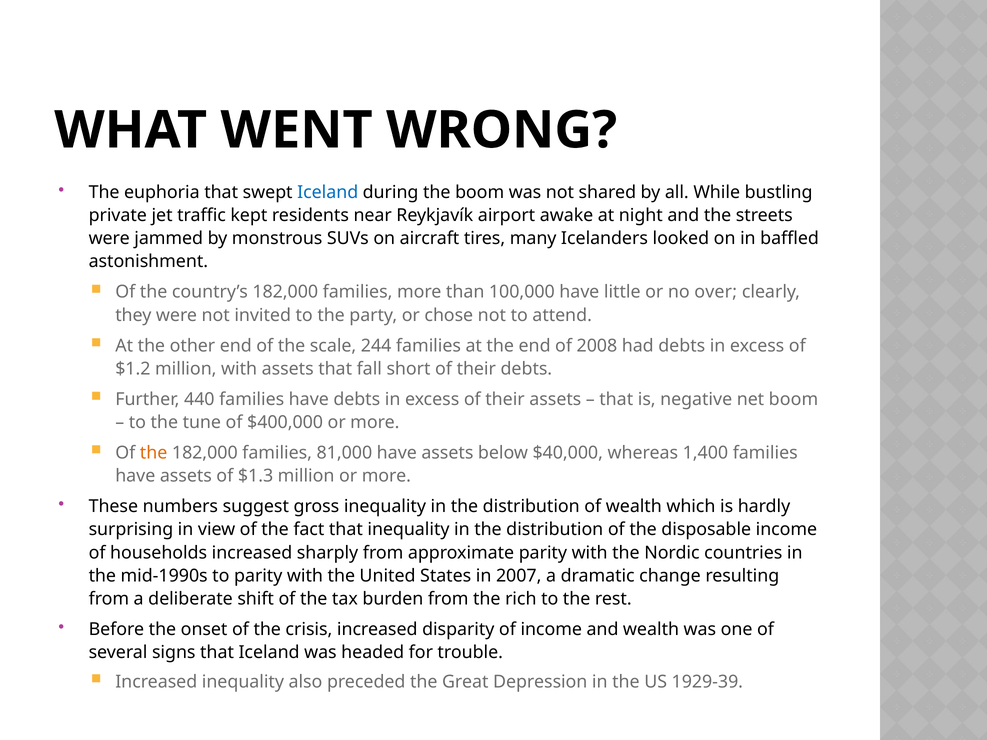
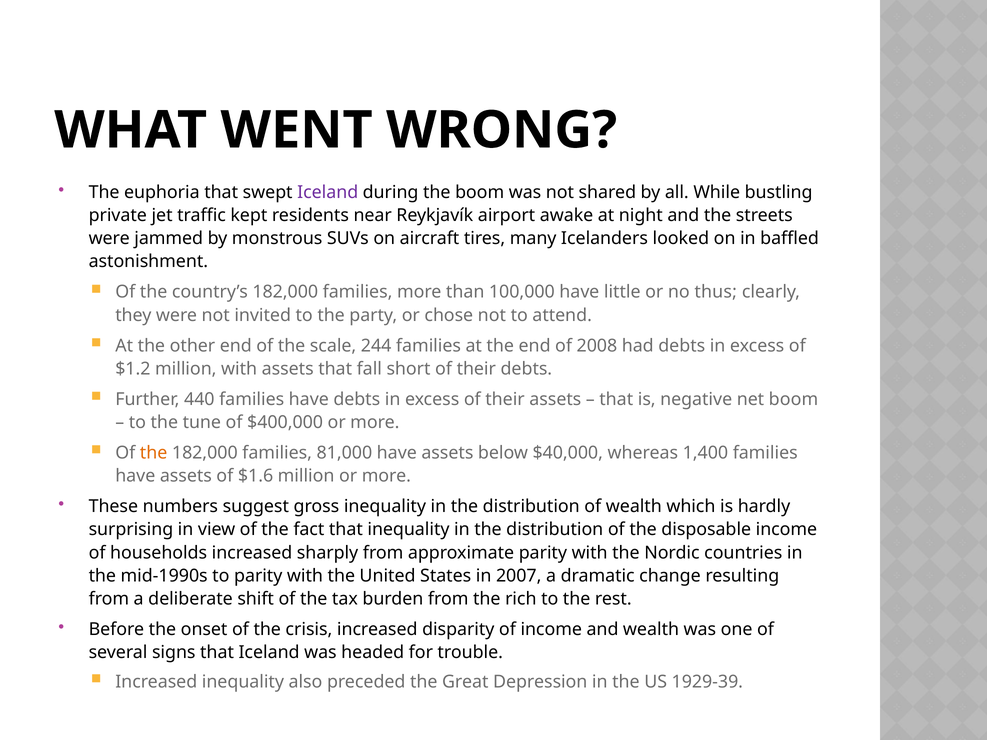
Iceland colour: blue -> purple (328, 192)
over: over -> thus (716, 292)
$1.3: $1.3 -> $1.6 (256, 476)
